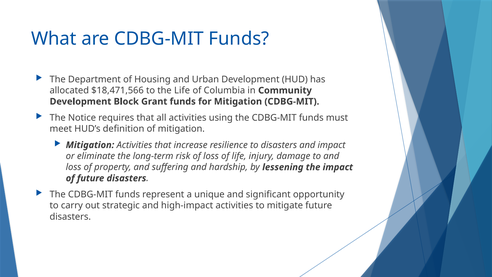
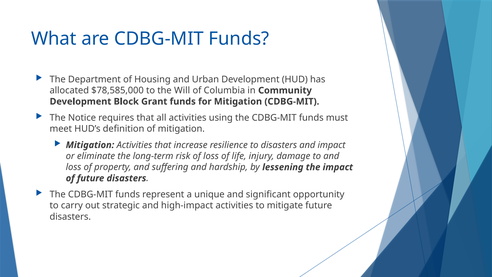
$18,471,566: $18,471,566 -> $78,585,000 (118, 90)
the Life: Life -> Will (182, 90)
